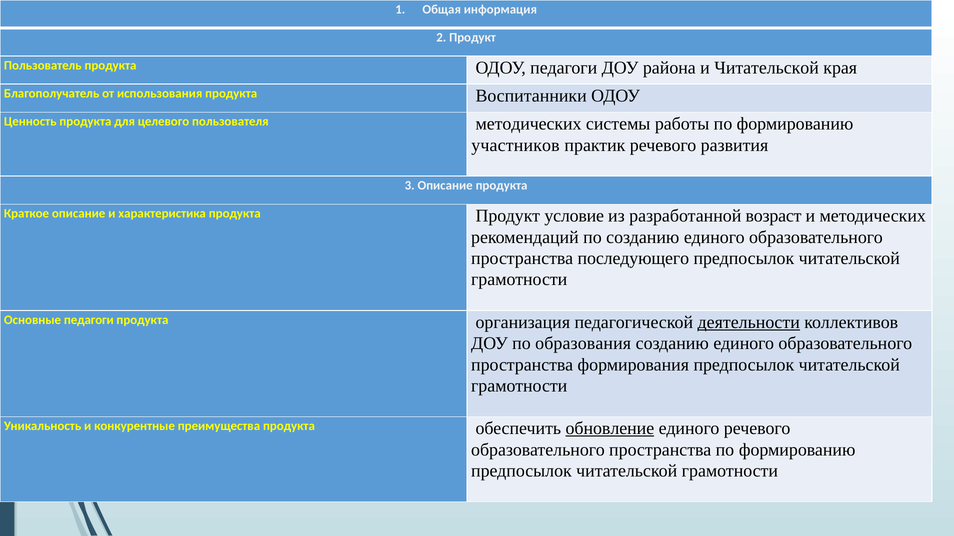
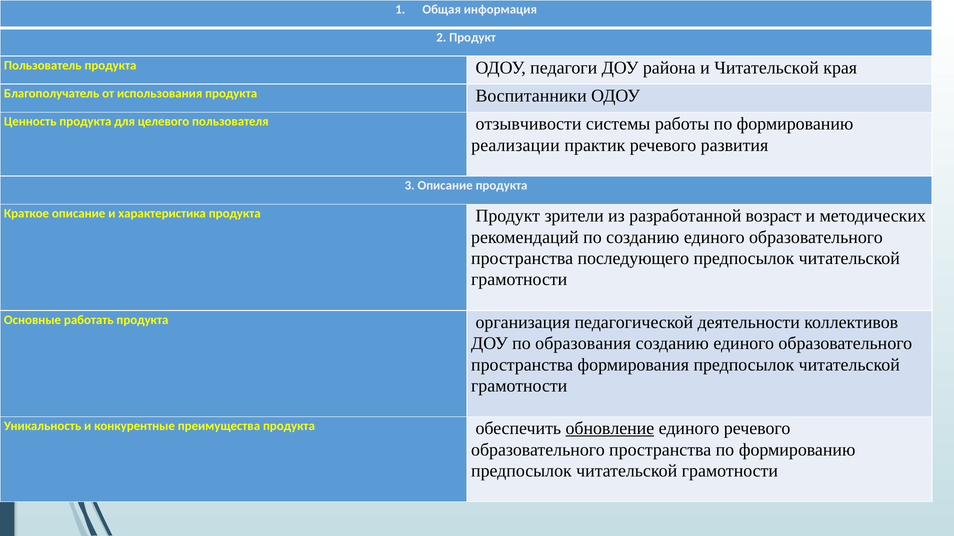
пользователя методических: методических -> отзывчивости (528, 124)
участников: участников -> реализации (515, 145)
условие: условие -> зрители (574, 216)
Основные педагоги: педагоги -> работать (89, 320)
деятельности underline: present -> none (749, 323)
